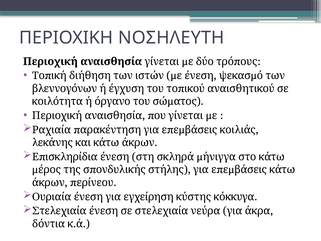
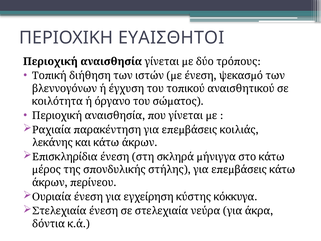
ΝΟΣΗΛΕΥΤΗ: ΝΟΣΗΛΕΥΤΗ -> ΕΥΑΙΣΘΗΤΟΙ (171, 38)
